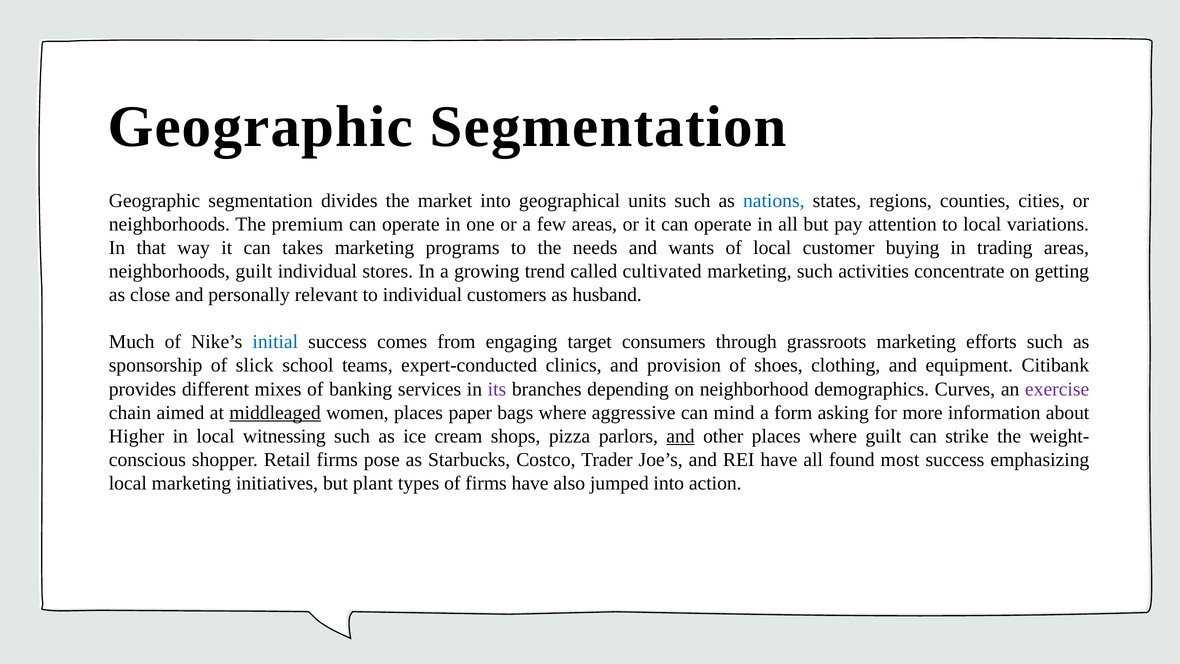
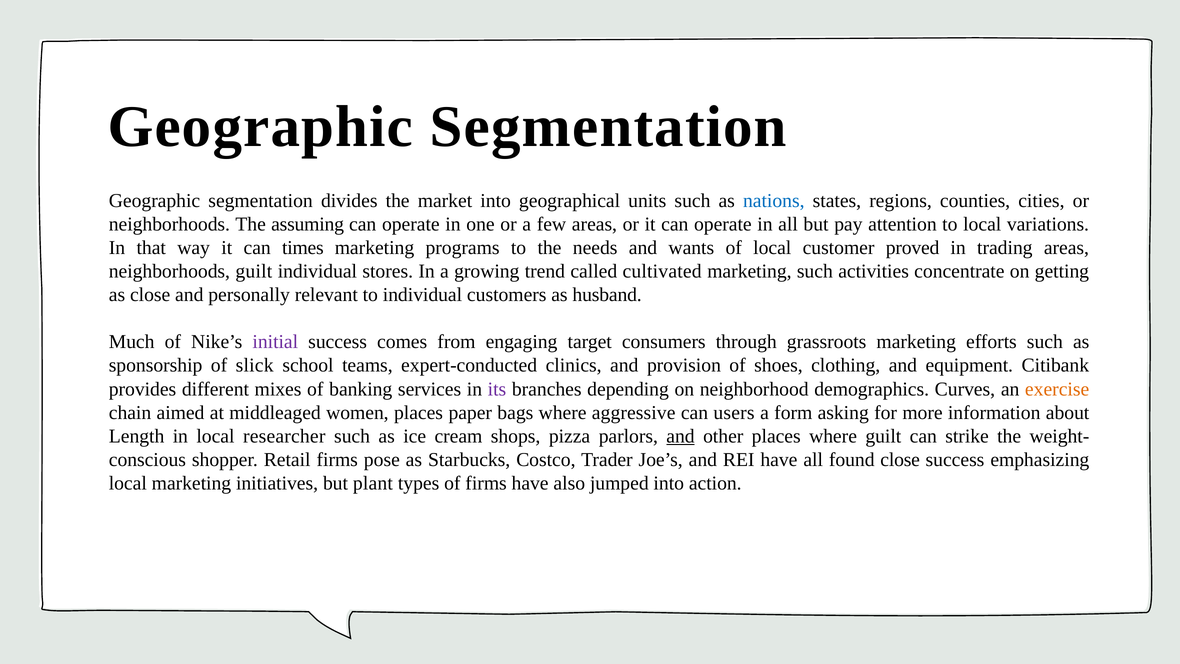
premium: premium -> assuming (308, 224)
takes: takes -> times (303, 248)
buying: buying -> proved (913, 248)
initial colour: blue -> purple (275, 342)
exercise colour: purple -> orange (1057, 389)
middleaged underline: present -> none (275, 412)
mind: mind -> users (734, 412)
Higher: Higher -> Length (137, 436)
witnessing: witnessing -> researcher (284, 436)
found most: most -> close (900, 460)
